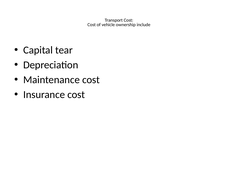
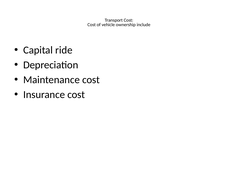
tear: tear -> ride (64, 50)
